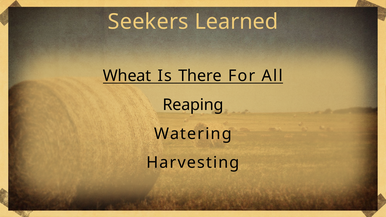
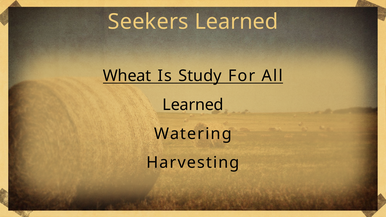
There: There -> Study (200, 76)
Reaping: Reaping -> Learned (193, 105)
